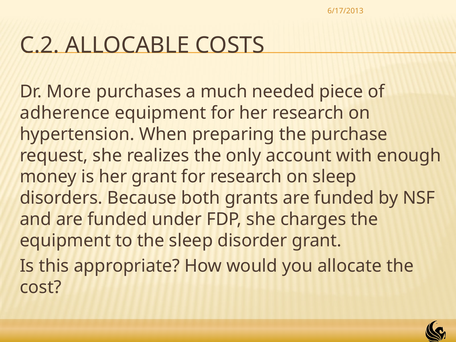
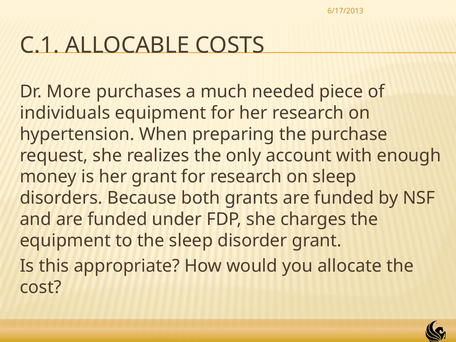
C.2: C.2 -> C.1 (40, 45)
adherence: adherence -> individuals (65, 113)
